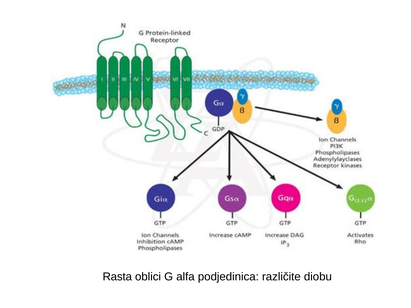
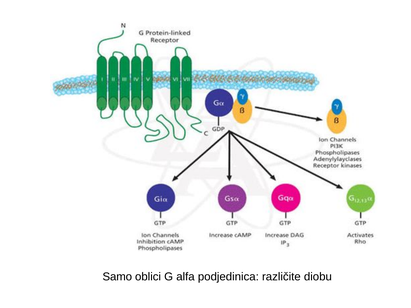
Rasta: Rasta -> Samo (117, 277)
